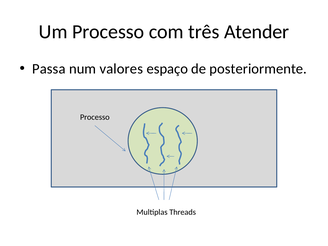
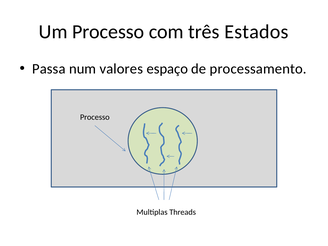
Atender: Atender -> Estados (256, 32)
posteriormente: posteriormente -> processamento (258, 69)
